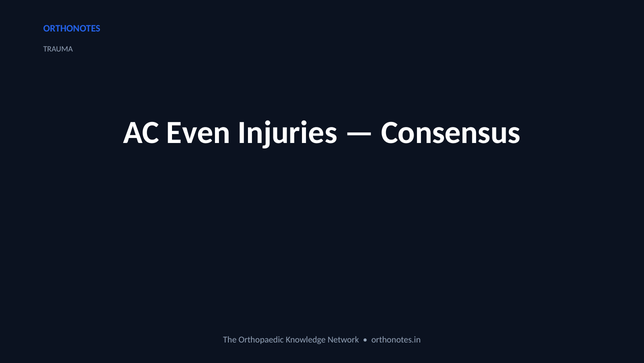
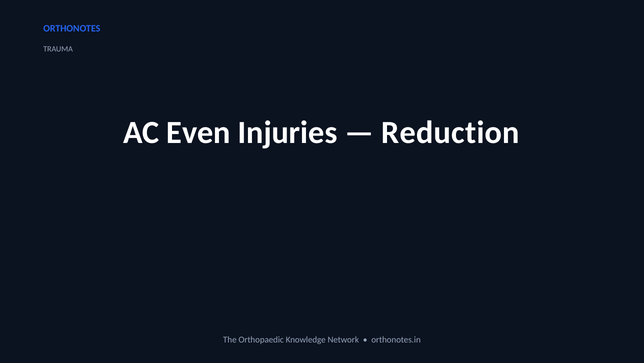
Consensus: Consensus -> Reduction (451, 132)
